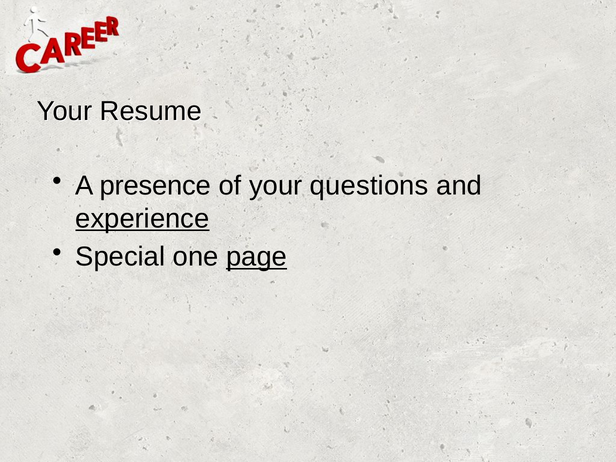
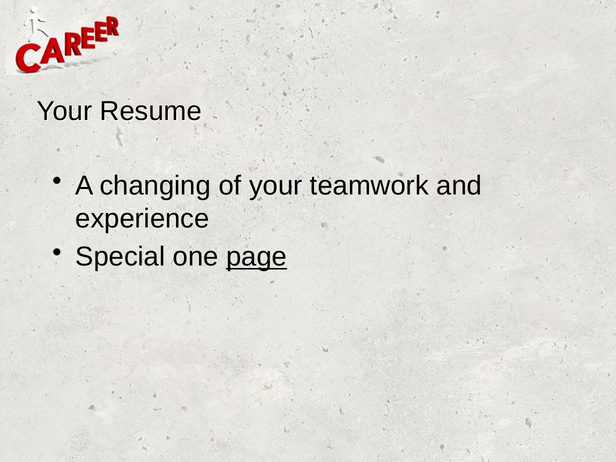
presence: presence -> changing (155, 186)
questions: questions -> teamwork (369, 186)
experience underline: present -> none (142, 219)
